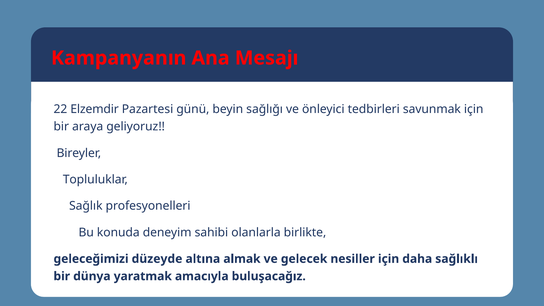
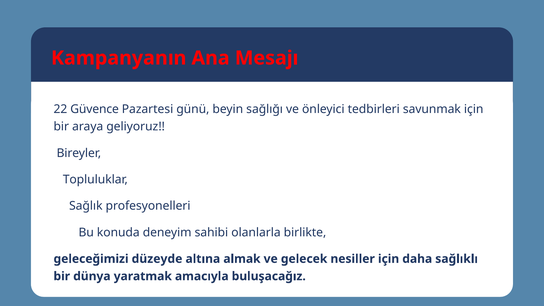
Elzemdir: Elzemdir -> Güvence (95, 109)
